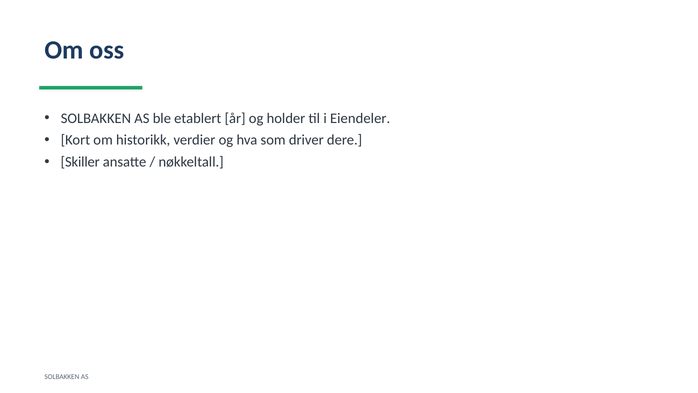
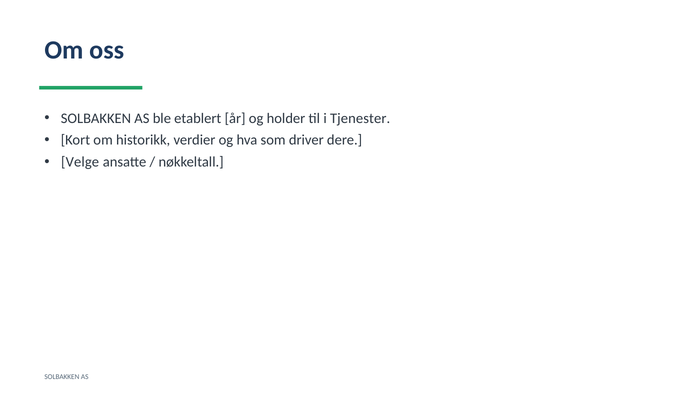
Eiendeler: Eiendeler -> Tjenester (360, 118)
Skiller: Skiller -> Velge (80, 162)
